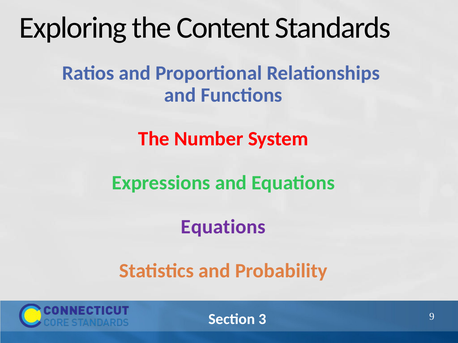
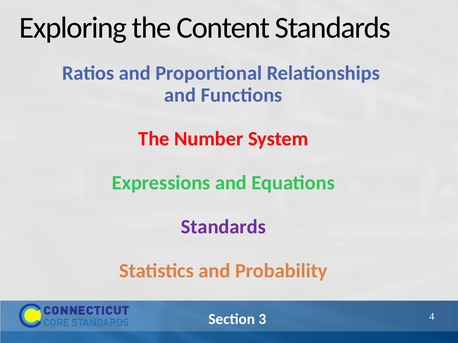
Equations: Equations -> Standards (223, 227)
9: 9 -> 4 (432, 317)
